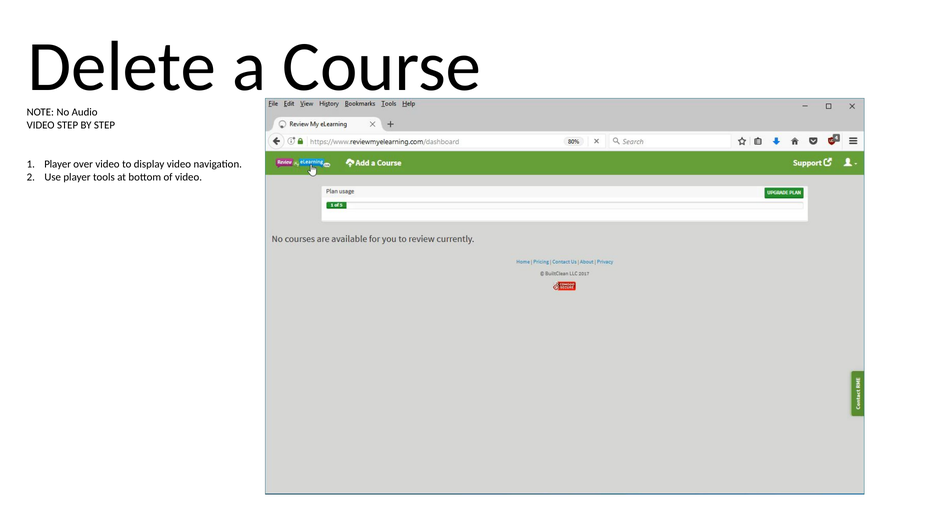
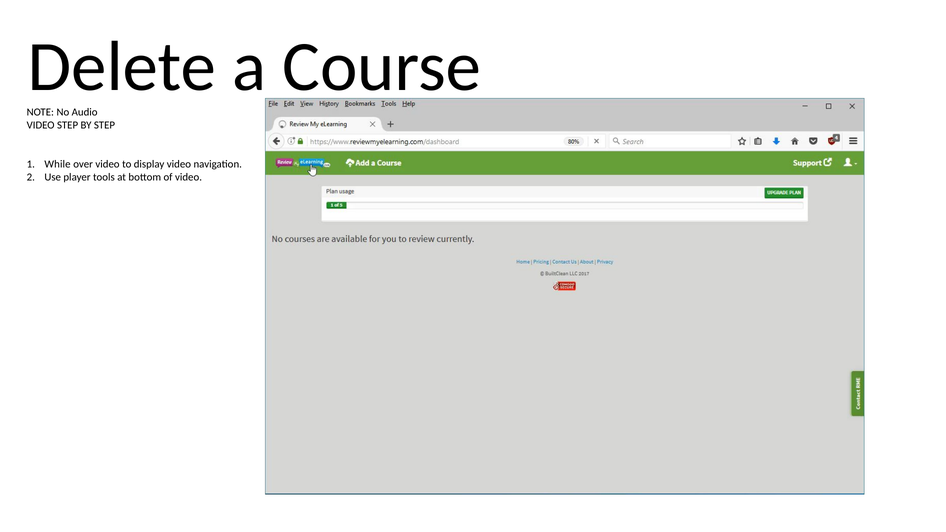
Player: Player -> While (58, 164)
